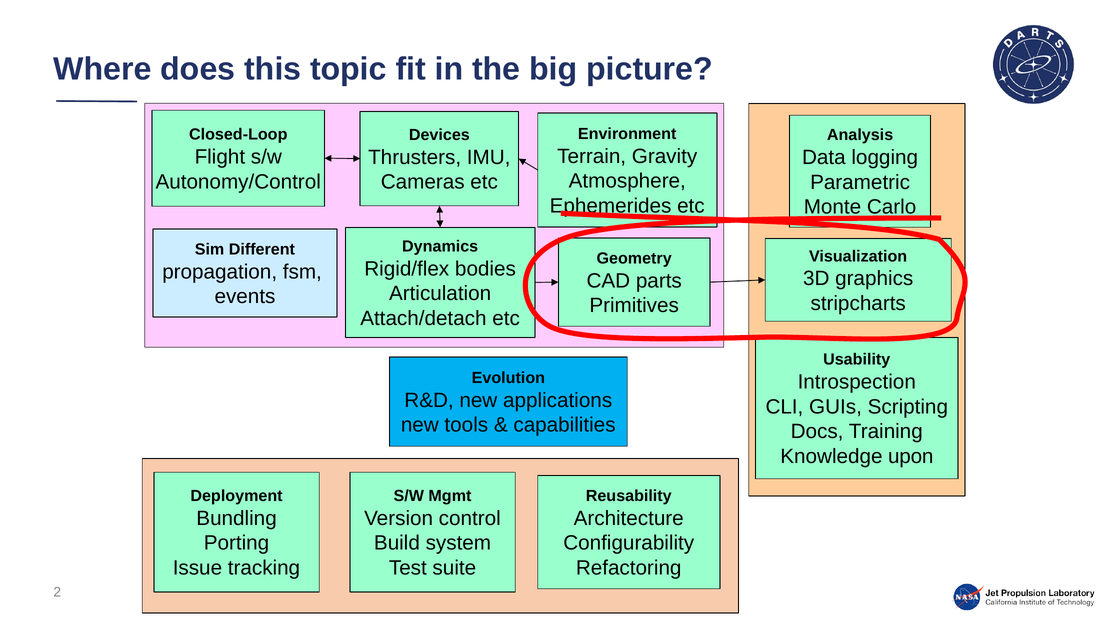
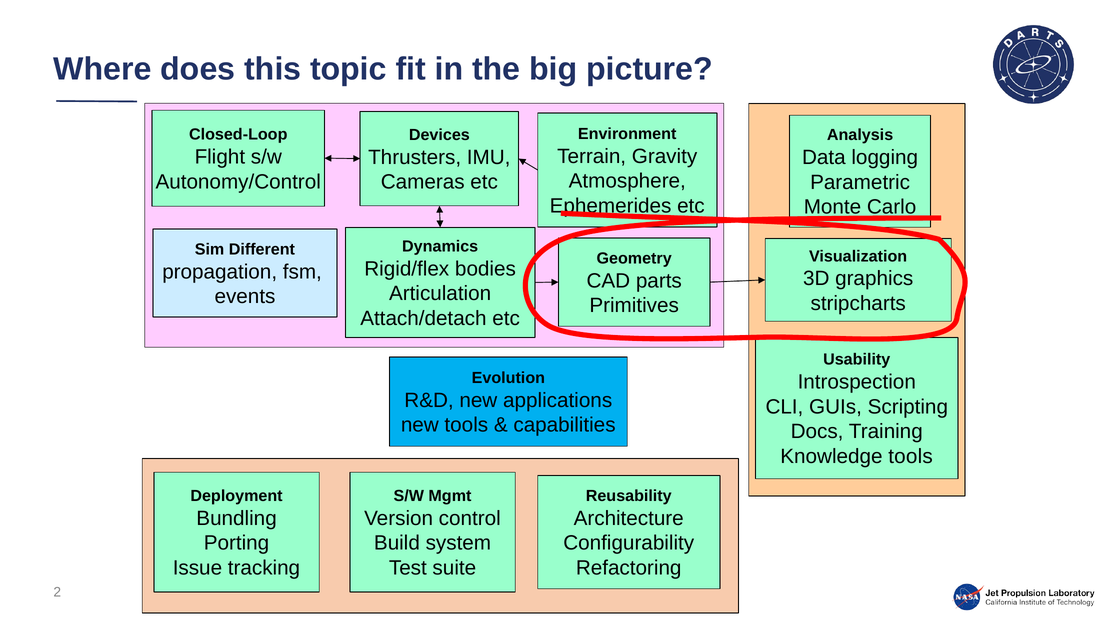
Knowledge upon: upon -> tools (911, 457)
